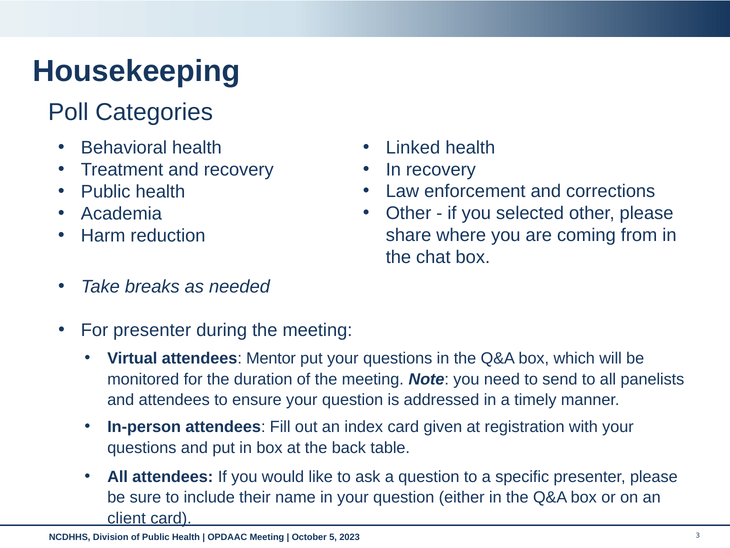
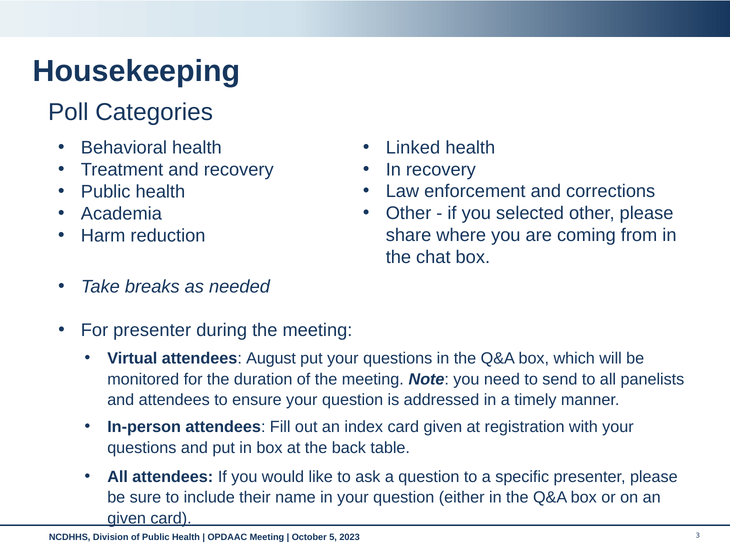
Mentor: Mentor -> August (271, 358)
client: client -> given (127, 518)
